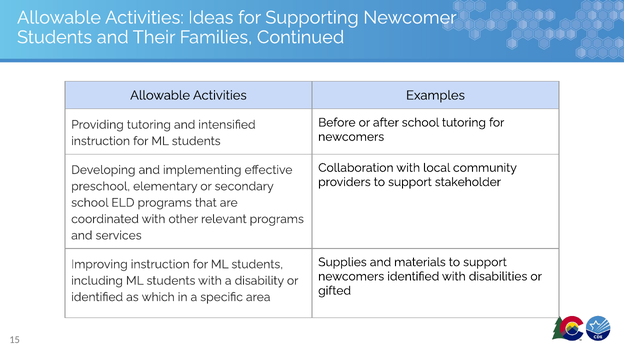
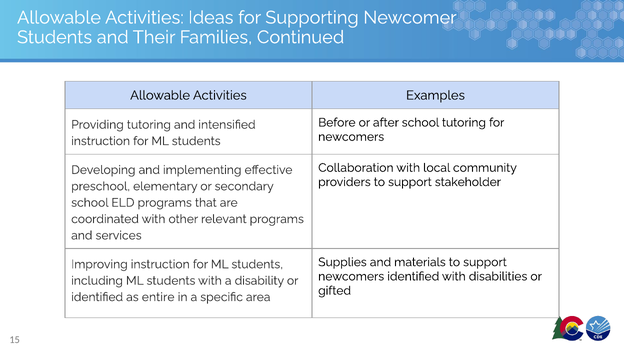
which: which -> entire (158, 297)
